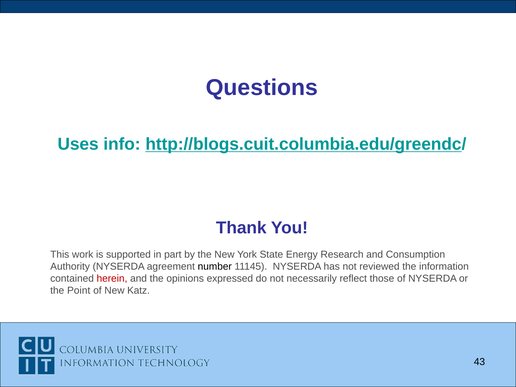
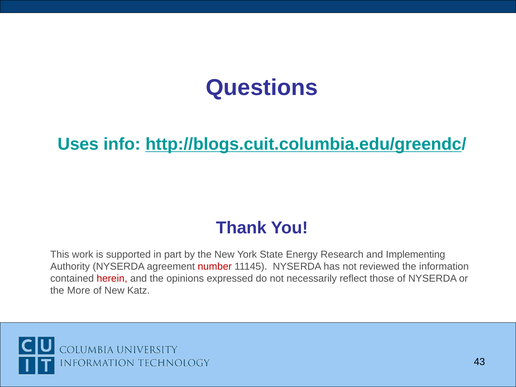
Consumption: Consumption -> Implementing (416, 254)
number colour: black -> red (215, 266)
Point: Point -> More (79, 291)
